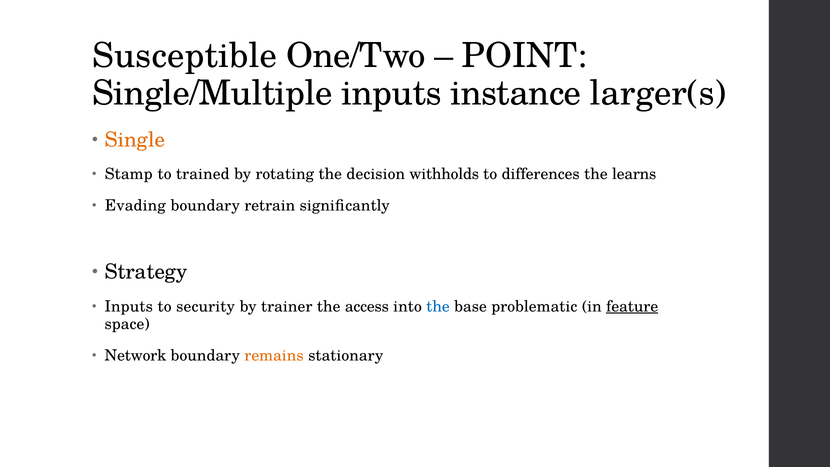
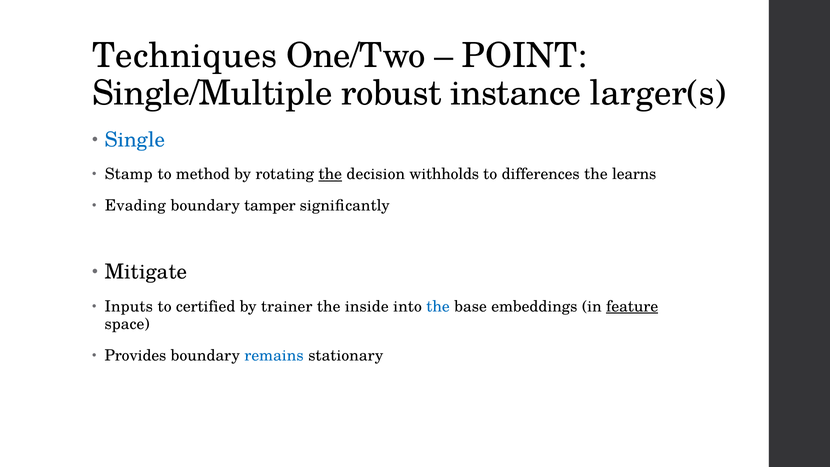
Susceptible: Susceptible -> Techniques (185, 56)
Single/Multiple inputs: inputs -> robust (392, 93)
Single colour: orange -> blue (135, 140)
trained: trained -> method (203, 174)
the underline: none -> present (330, 174)
retrain: retrain -> tamper (270, 206)
Strategy: Strategy -> Mitigate (146, 272)
security: security -> certified (206, 306)
access: access -> inside (367, 306)
problematic: problematic -> embeddings (534, 306)
Network: Network -> Provides (135, 356)
remains colour: orange -> blue (274, 356)
